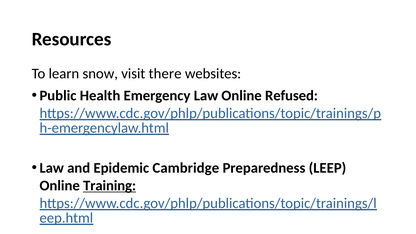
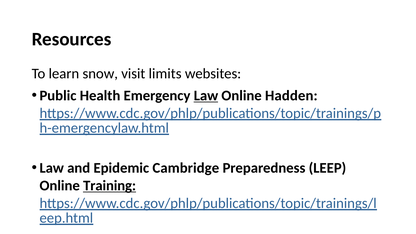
there: there -> limits (165, 74)
Law underline: none -> present (206, 96)
Refused: Refused -> Hadden (291, 96)
